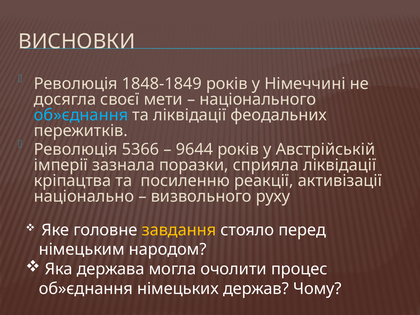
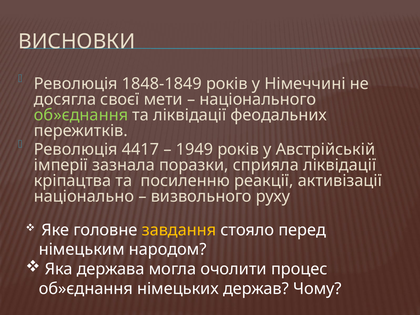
об»єднання colour: light blue -> light green (81, 115)
5366: 5366 -> 4417 (141, 150)
9644: 9644 -> 1949 (195, 150)
